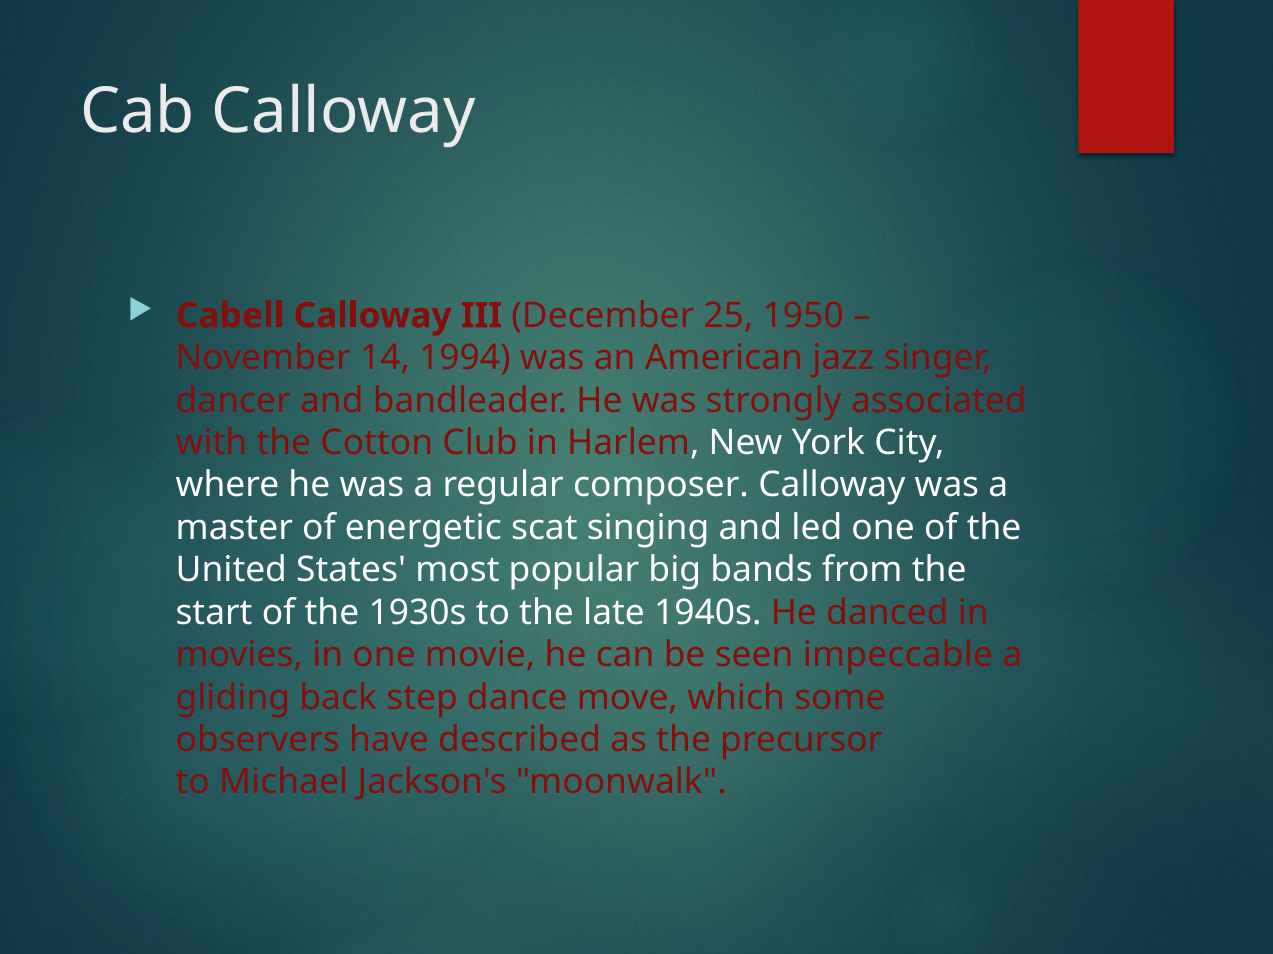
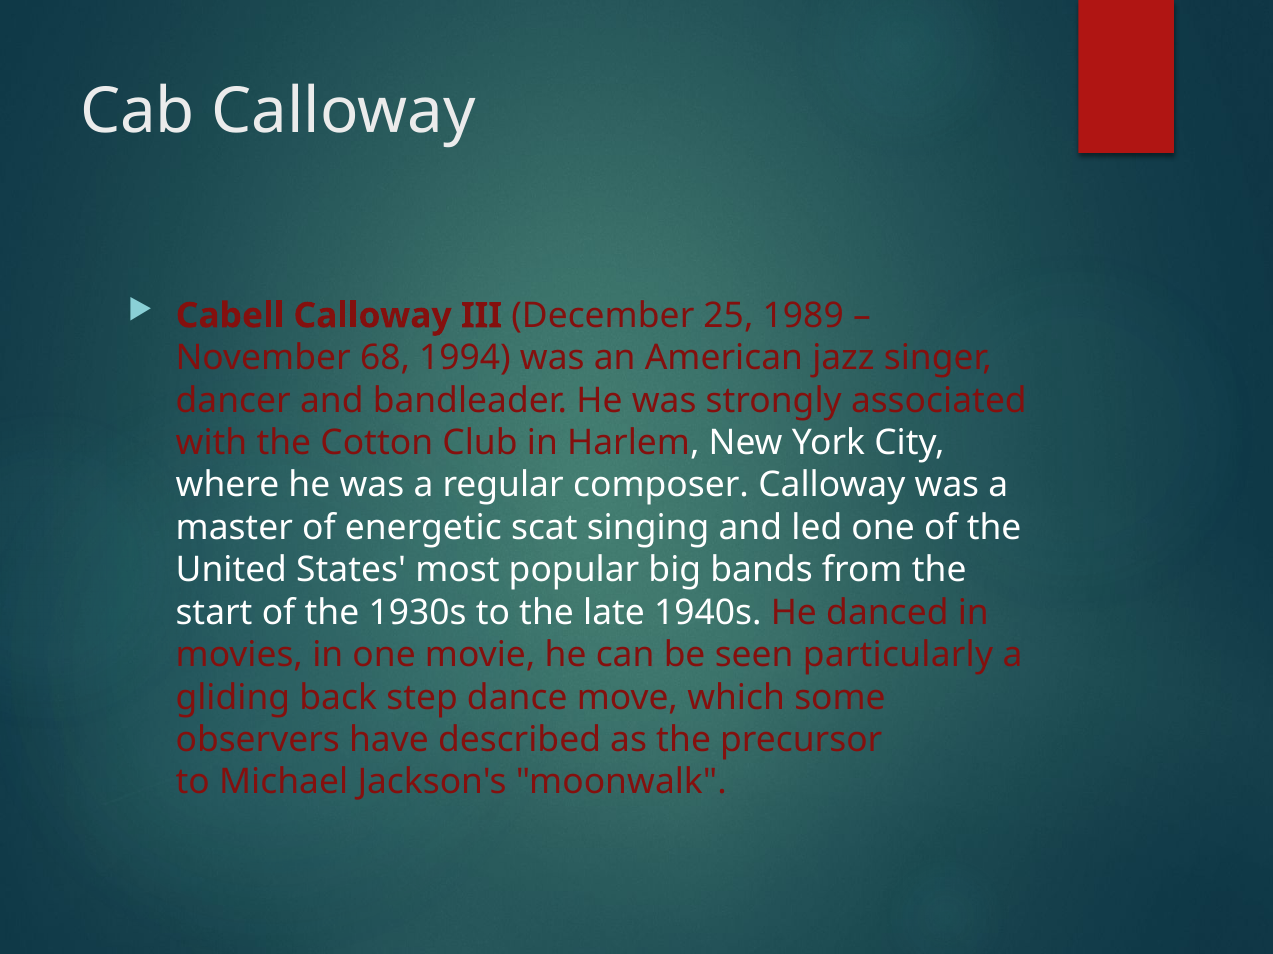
1950: 1950 -> 1989 (803, 316)
14: 14 -> 68 (385, 358)
impeccable: impeccable -> particularly (898, 655)
